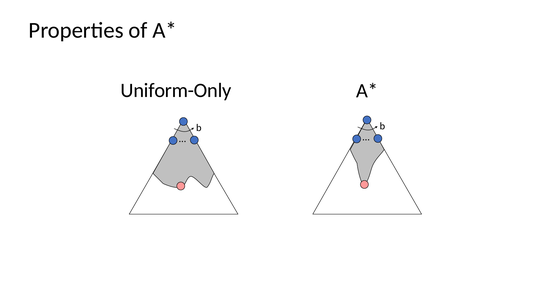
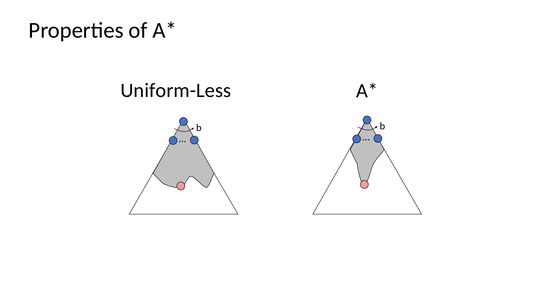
Uniform-Only: Uniform-Only -> Uniform-Less (176, 90)
